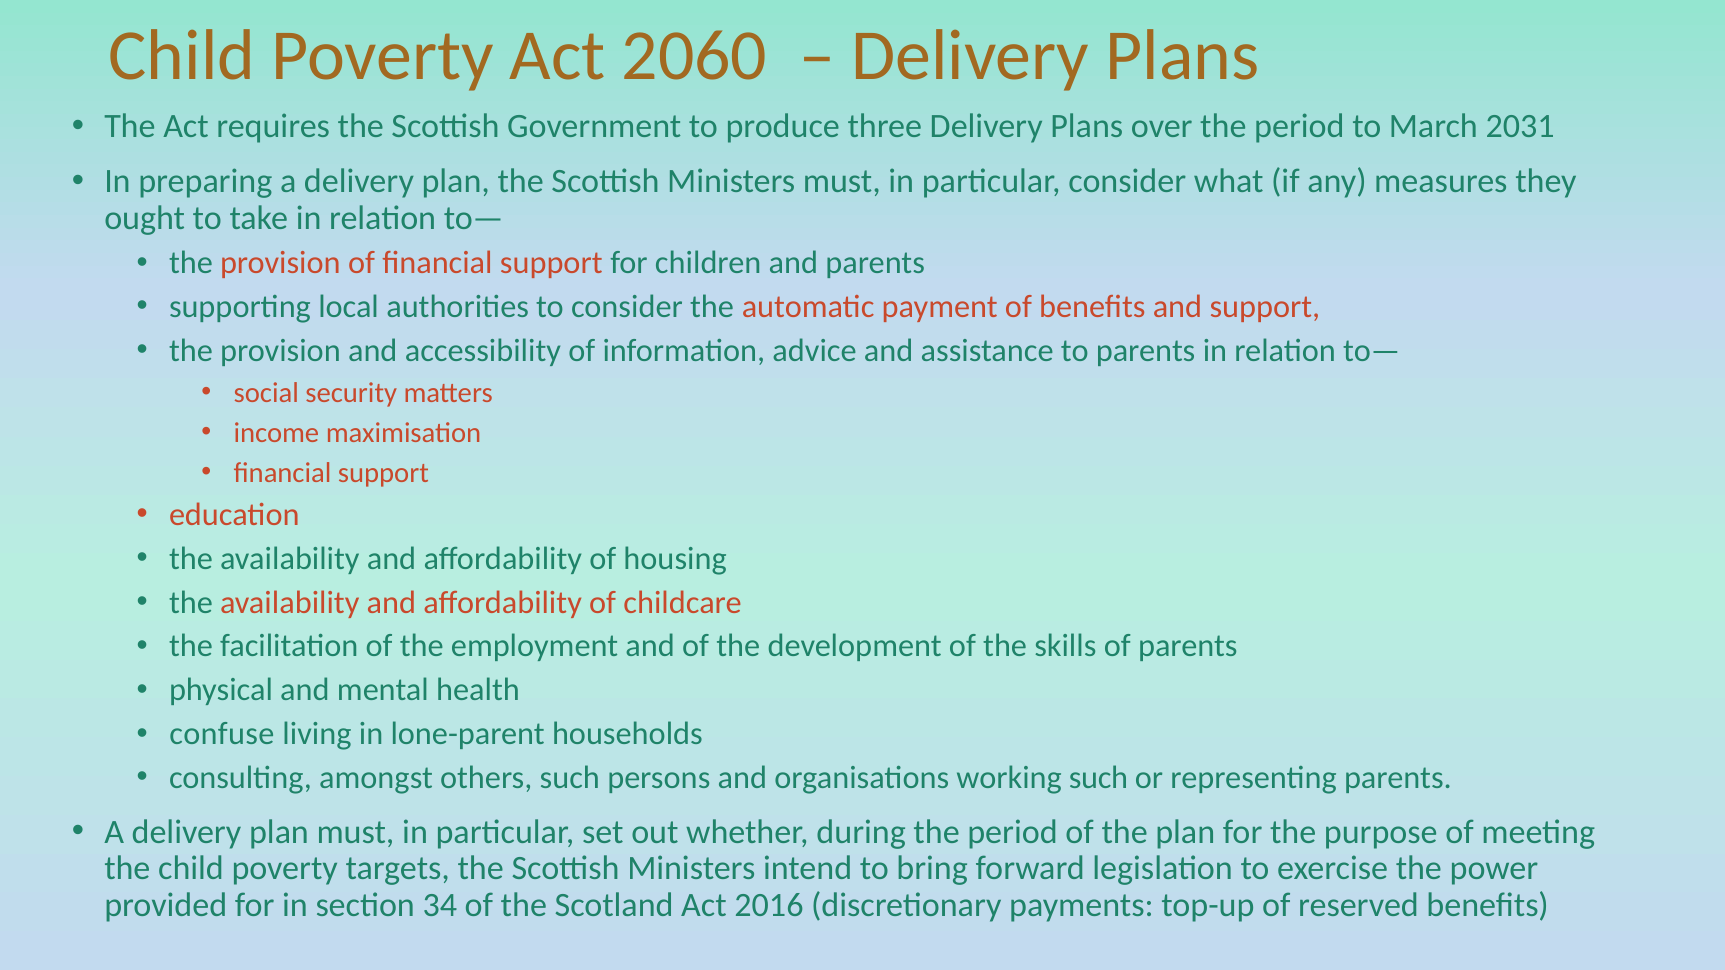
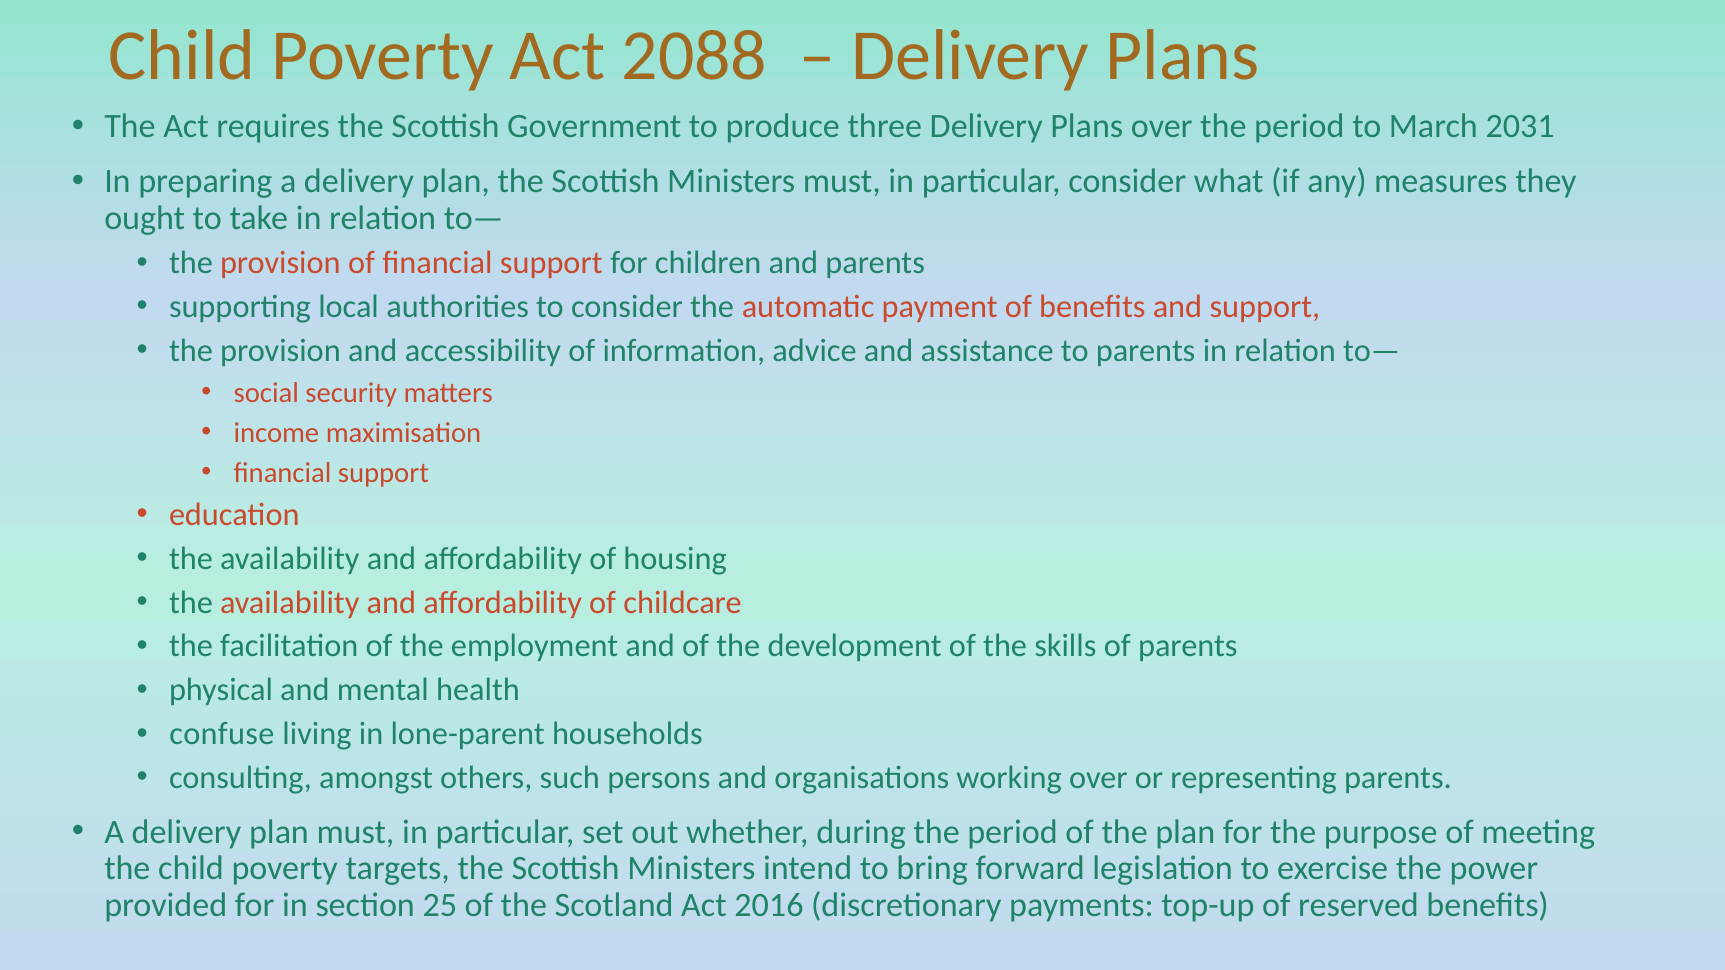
2060: 2060 -> 2088 (694, 56)
working such: such -> over (1098, 778)
34: 34 -> 25 (440, 906)
